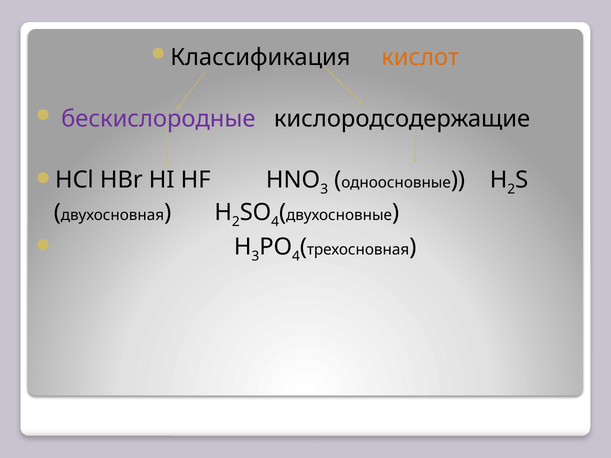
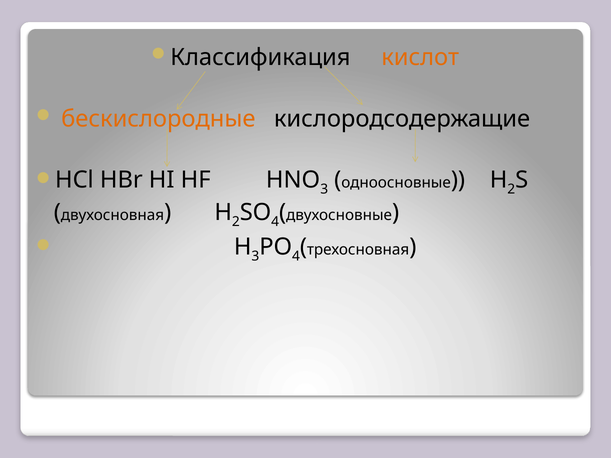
бескислородные colour: purple -> orange (158, 119)
